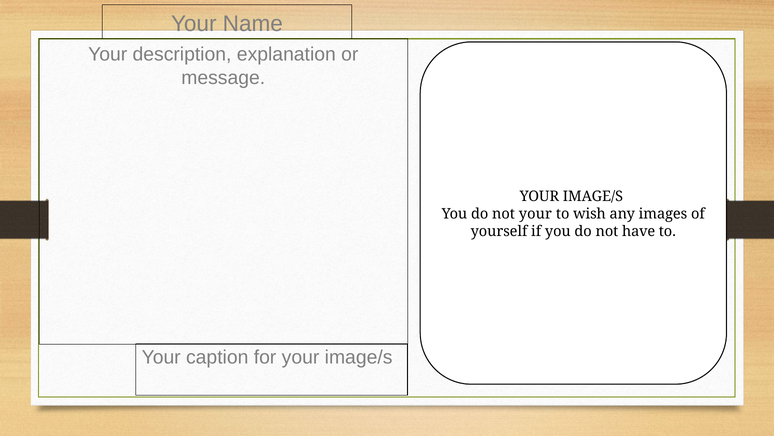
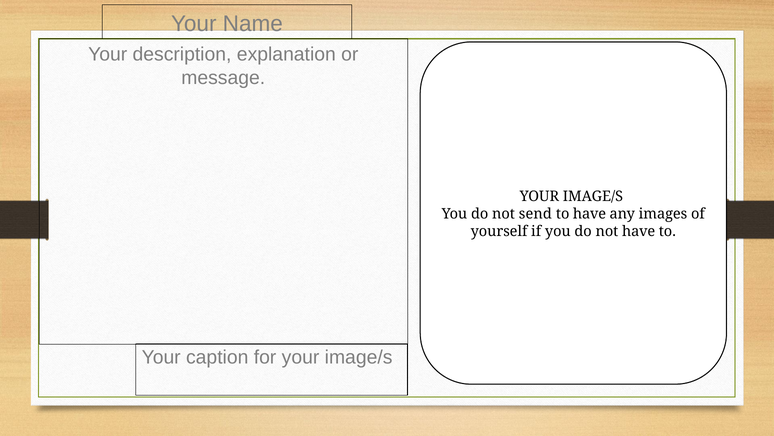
not your: your -> send (535, 214)
to wish: wish -> have (590, 214)
